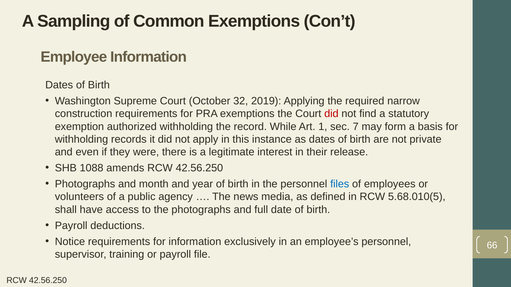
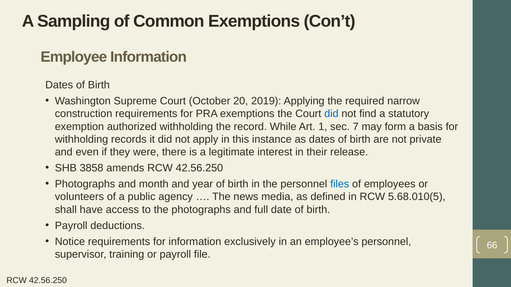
32: 32 -> 20 (241, 101)
did colour: red -> blue (331, 114)
1088: 1088 -> 3858 (92, 168)
